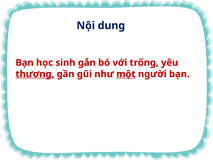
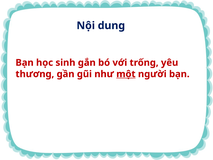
thương underline: present -> none (35, 74)
